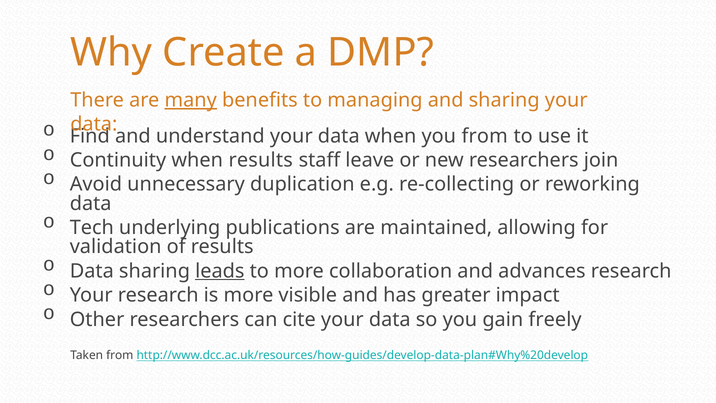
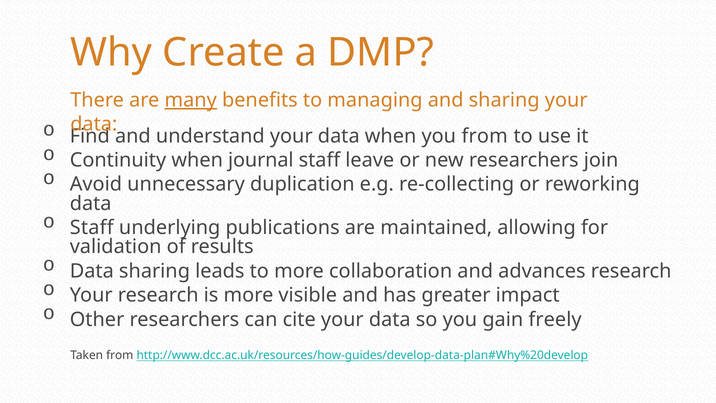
when results: results -> journal (261, 160)
Tech: Tech -> Staff (92, 228)
leads underline: present -> none (220, 271)
